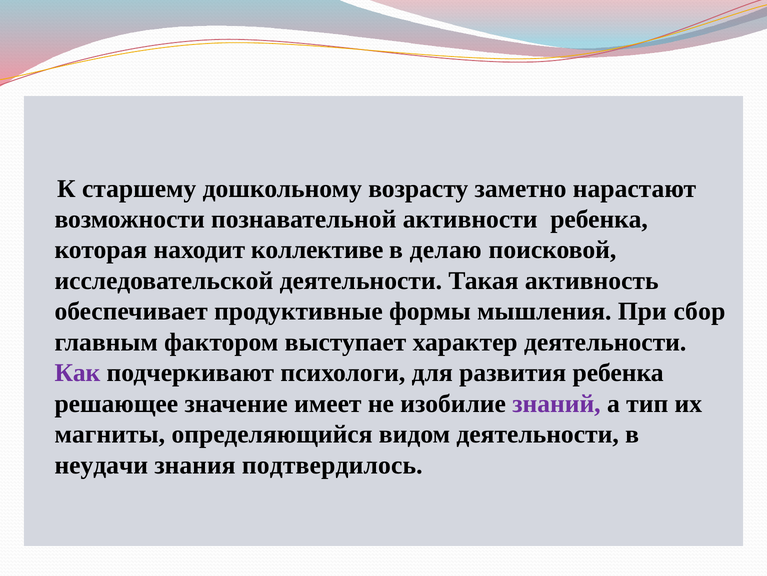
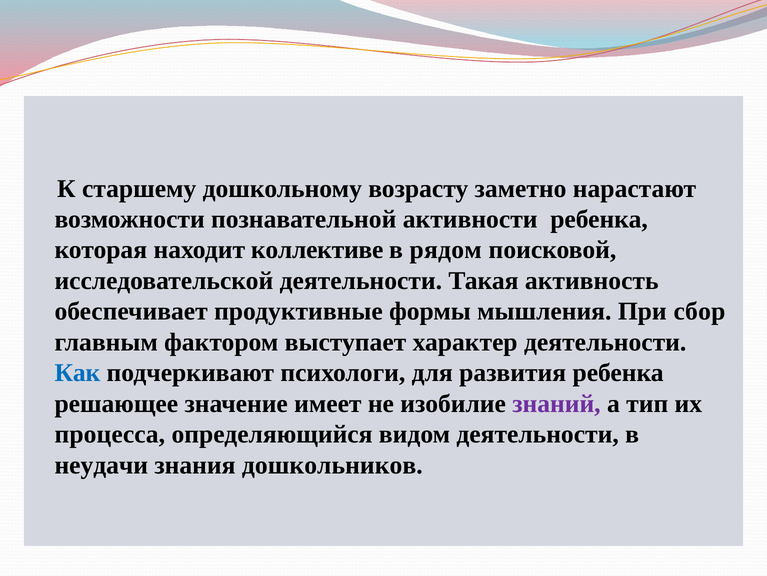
делаю: делаю -> рядом (446, 250)
Как colour: purple -> blue (77, 372)
магниты: магниты -> процесса (110, 434)
подтвердилось: подтвердилось -> дошкольников (332, 464)
